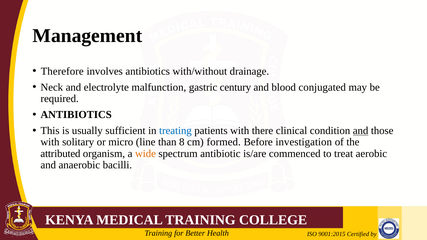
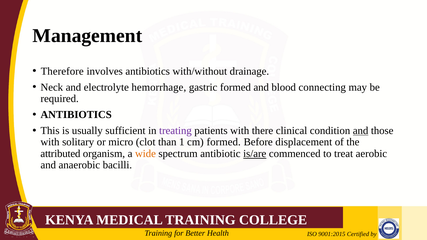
malfunction: malfunction -> hemorrhage (159, 87)
gastric century: century -> formed (235, 87)
conjugated: conjugated -> connecting (322, 87)
treating colour: blue -> purple (175, 131)
line: line -> clot (146, 142)
8: 8 -> 1 (182, 142)
investigation: investigation -> displacement (304, 142)
is/are underline: none -> present (255, 154)
